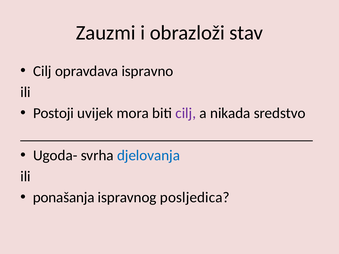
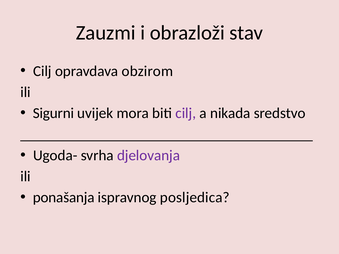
ispravno: ispravno -> obzirom (147, 71)
Postoji: Postoji -> Sigurni (53, 113)
djelovanja colour: blue -> purple (149, 156)
